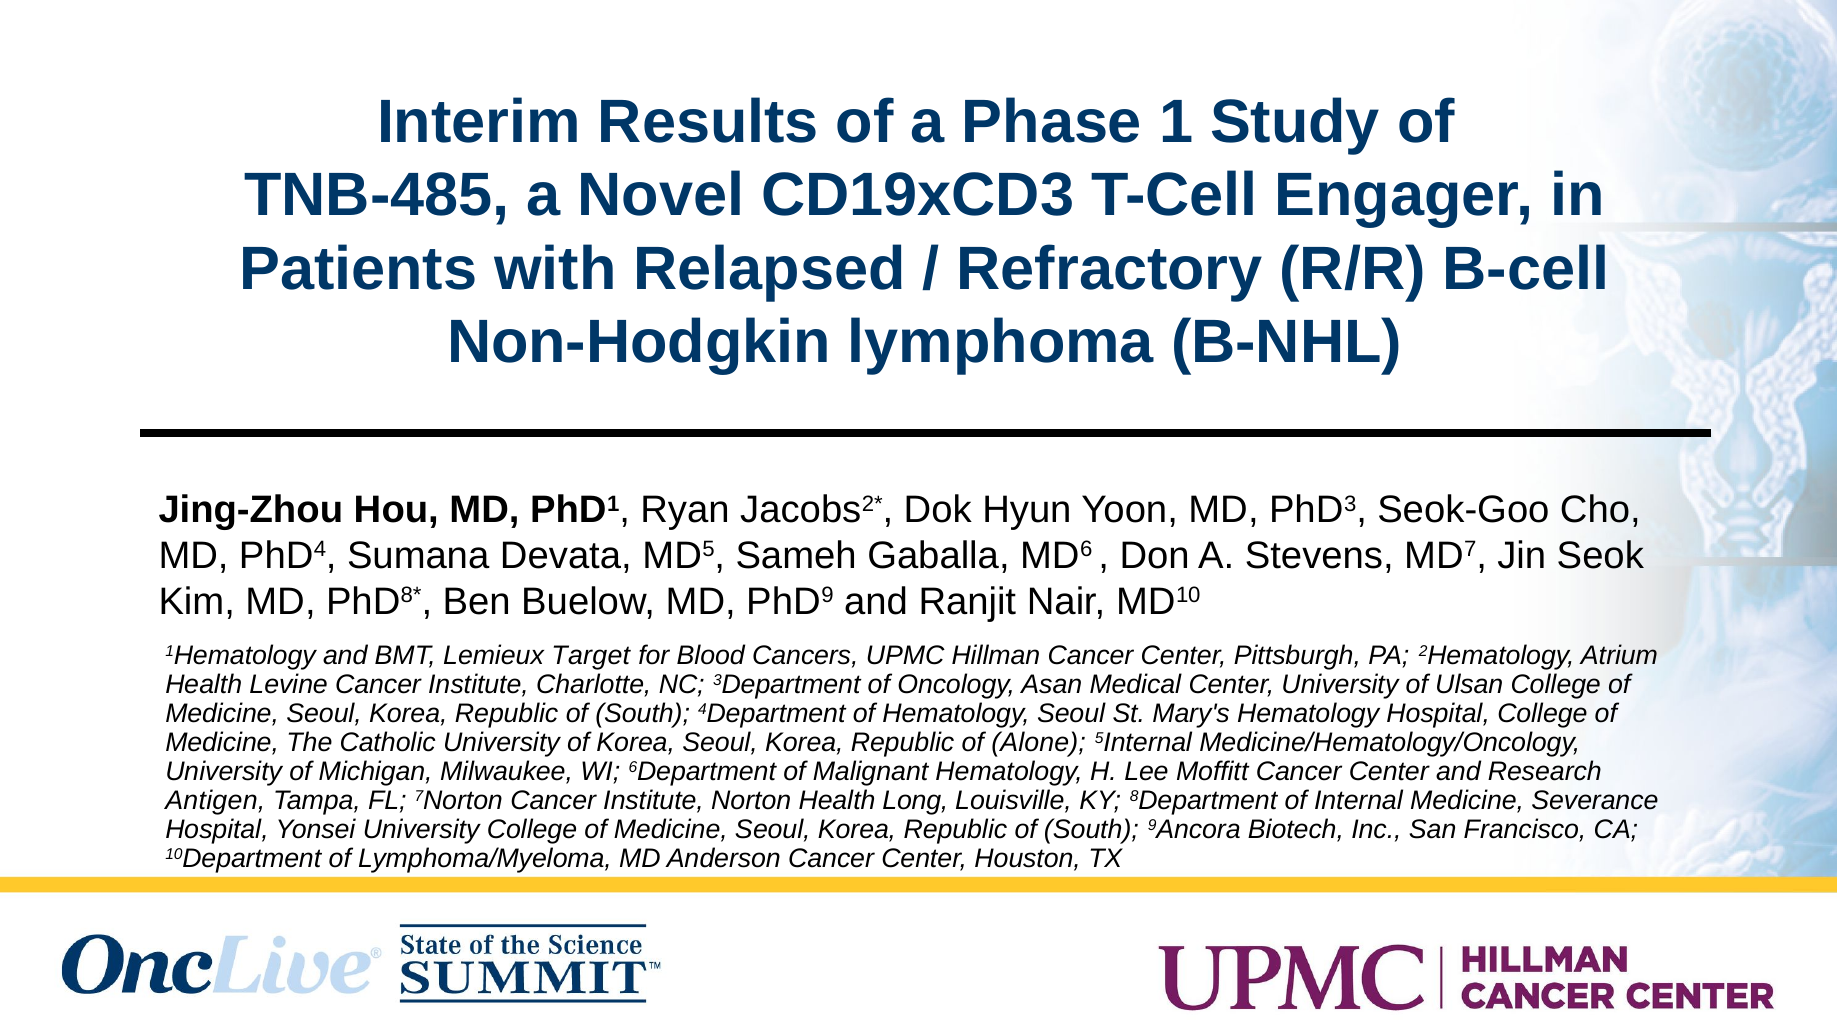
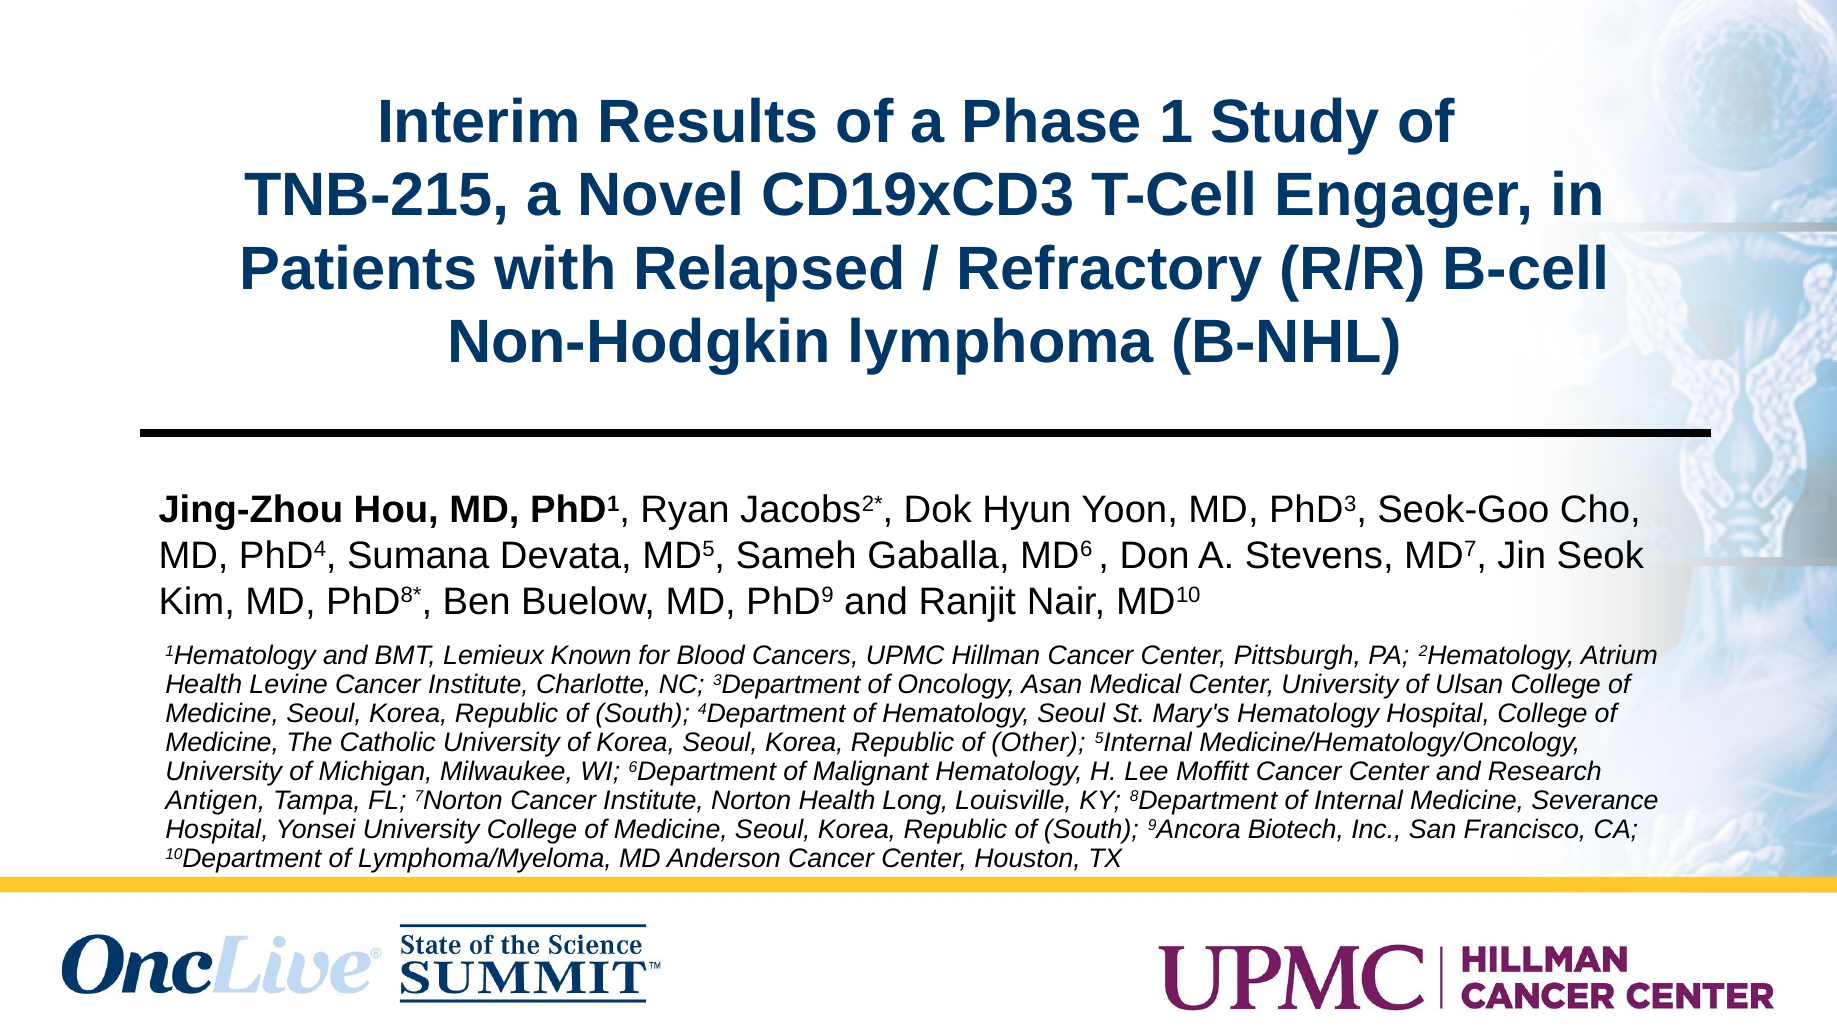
TNB-485: TNB-485 -> TNB-215 (377, 196)
Target: Target -> Known (591, 656)
Alone: Alone -> Other (1038, 743)
